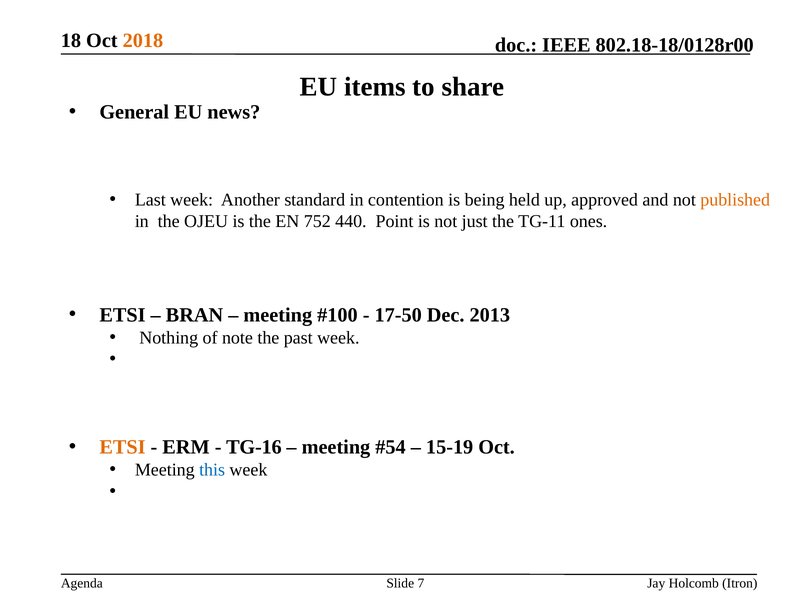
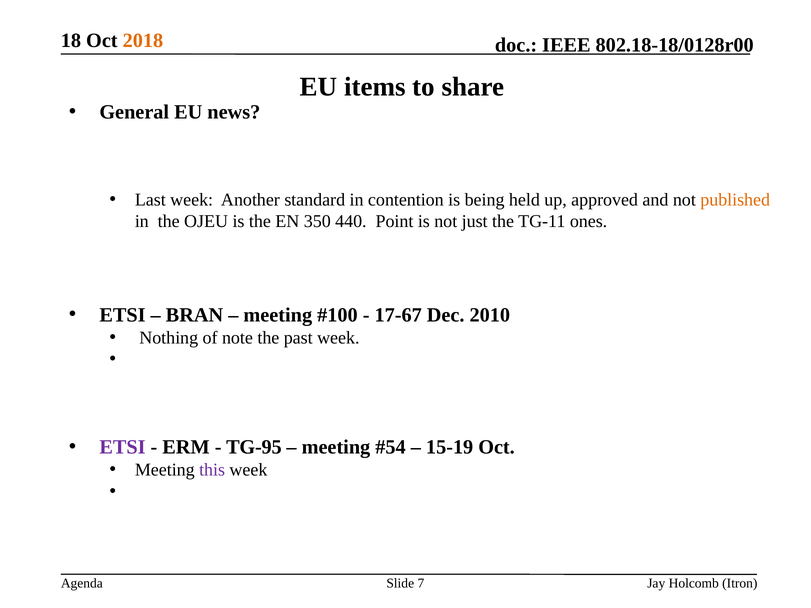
752: 752 -> 350 (317, 222)
17-50: 17-50 -> 17-67 (398, 315)
2013: 2013 -> 2010 (490, 315)
ETSI colour: orange -> purple (122, 447)
TG-16: TG-16 -> TG-95 (254, 447)
this colour: blue -> purple (212, 470)
